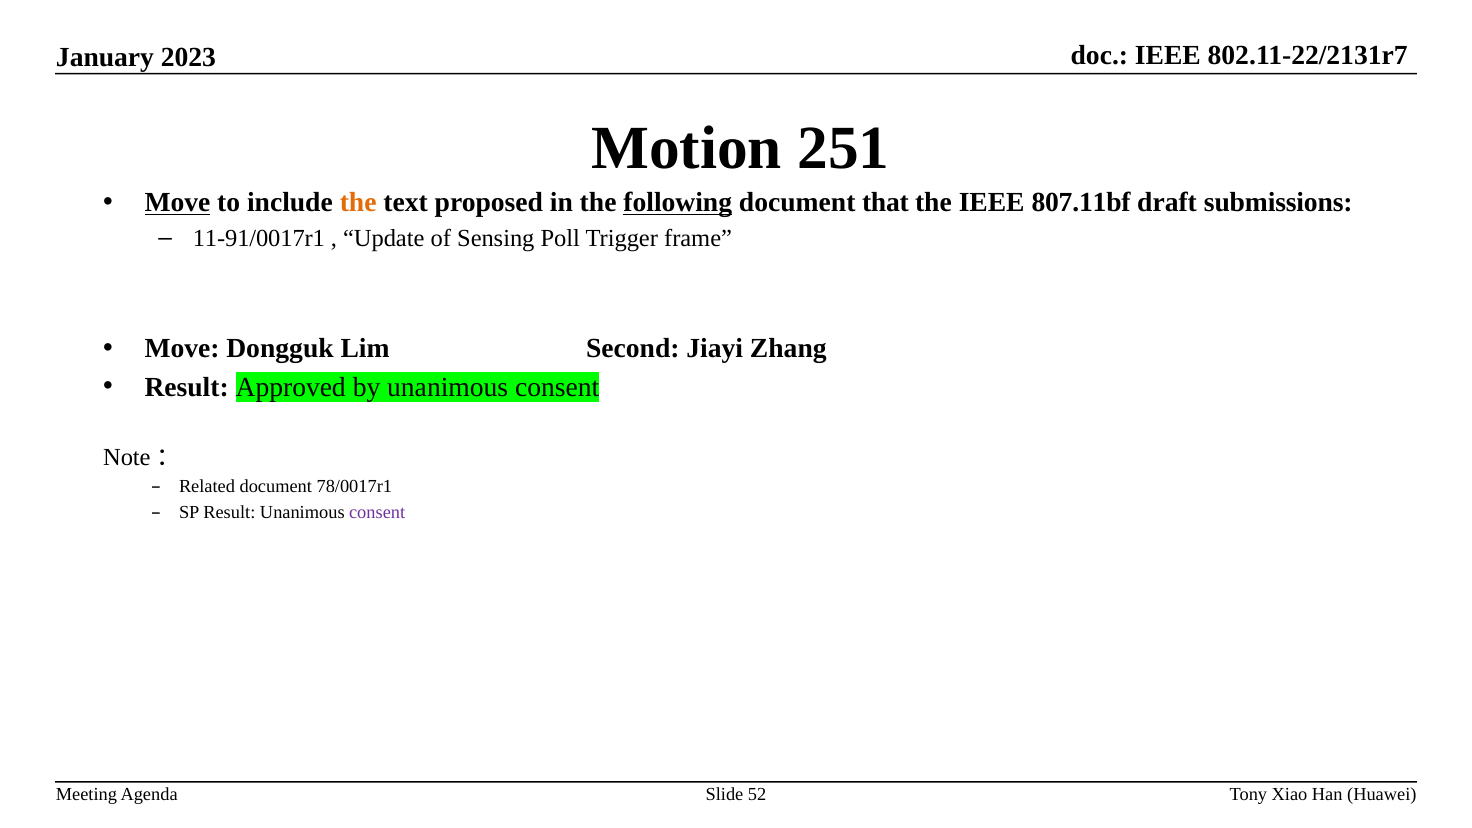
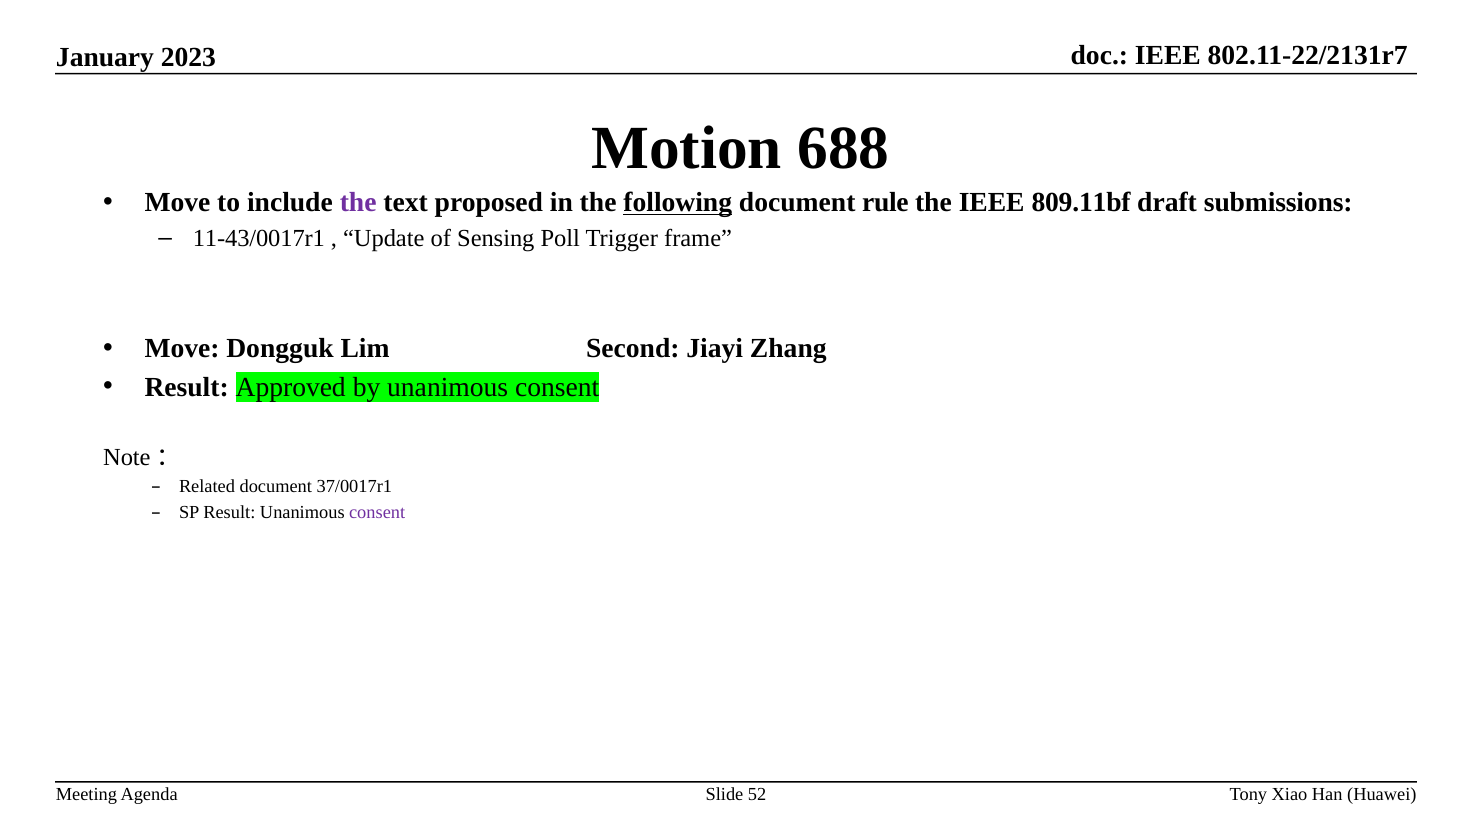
251: 251 -> 688 (843, 148)
Move underline: present -> none (177, 203)
the colour: orange -> purple (358, 203)
that: that -> rule (885, 203)
807.11bf: 807.11bf -> 809.11bf (1081, 203)
11-91/0017r1: 11-91/0017r1 -> 11-43/0017r1 (259, 238)
78/0017r1: 78/0017r1 -> 37/0017r1 (354, 486)
